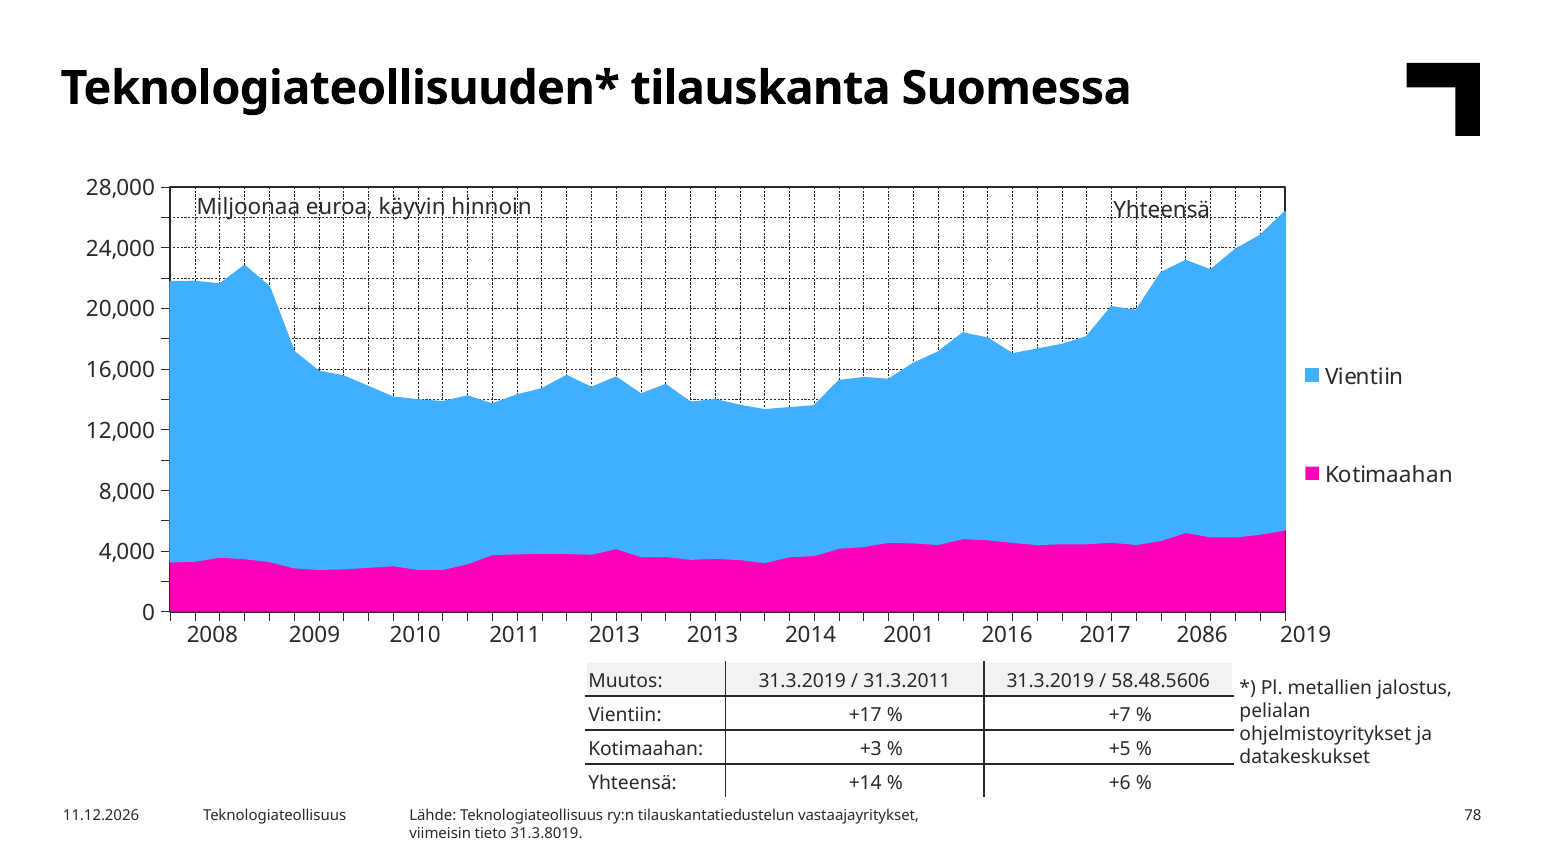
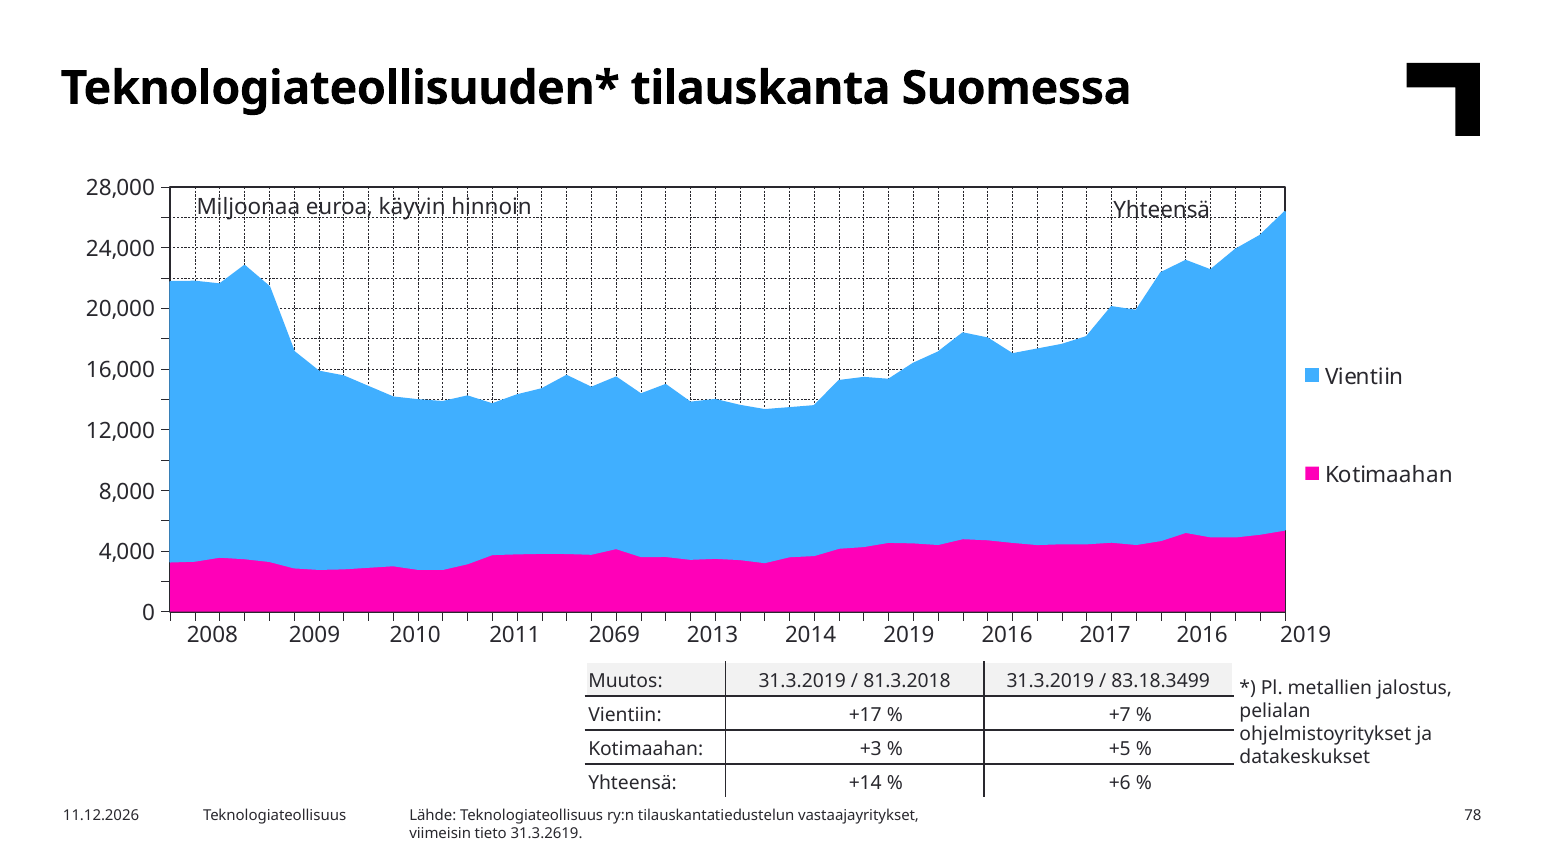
2011 2013: 2013 -> 2069 (614, 635)
2014 2001: 2001 -> 2019 (909, 635)
2017 2086: 2086 -> 2016 (1202, 635)
31.3.2011: 31.3.2011 -> 81.3.2018 (907, 681)
58.48.5606: 58.48.5606 -> 83.18.3499 (1161, 681)
31.3.8019: 31.3.8019 -> 31.3.2619 (547, 833)
